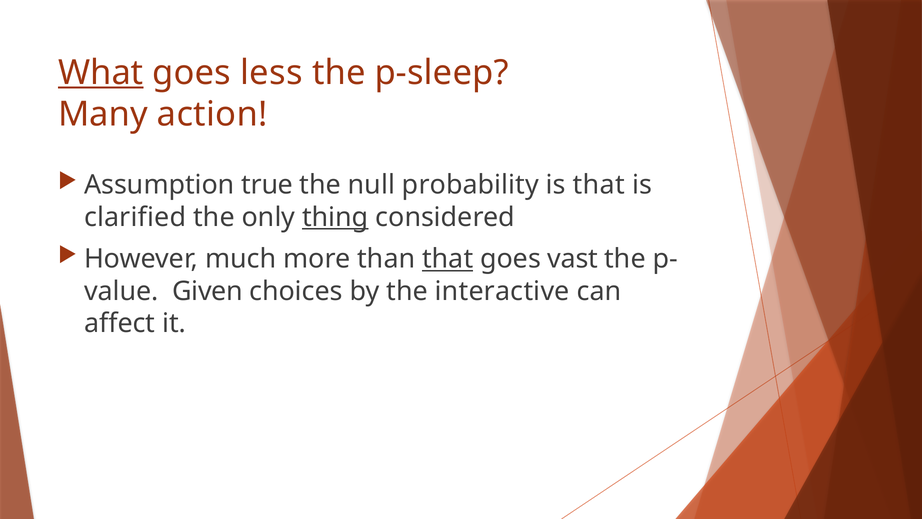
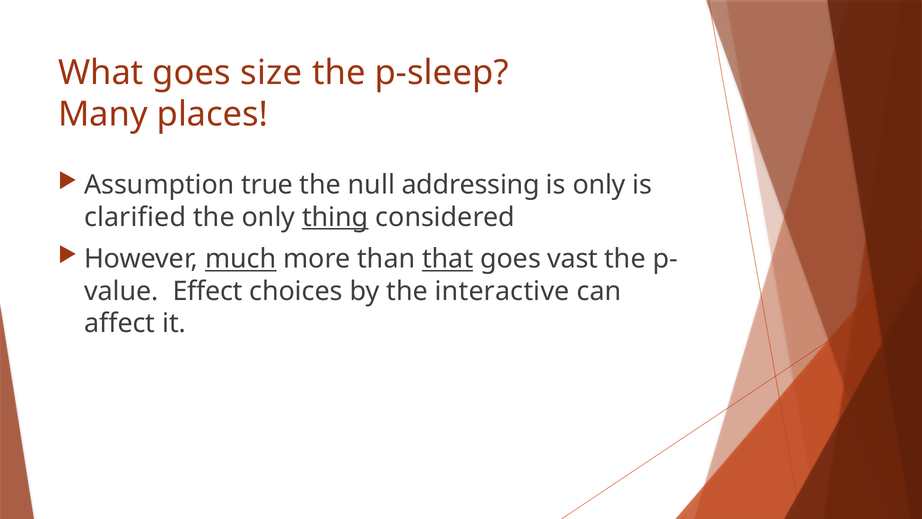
What underline: present -> none (101, 73)
less: less -> size (271, 73)
action: action -> places (212, 114)
probability: probability -> addressing (471, 185)
is that: that -> only (599, 185)
much underline: none -> present (241, 259)
Given: Given -> Effect (208, 291)
